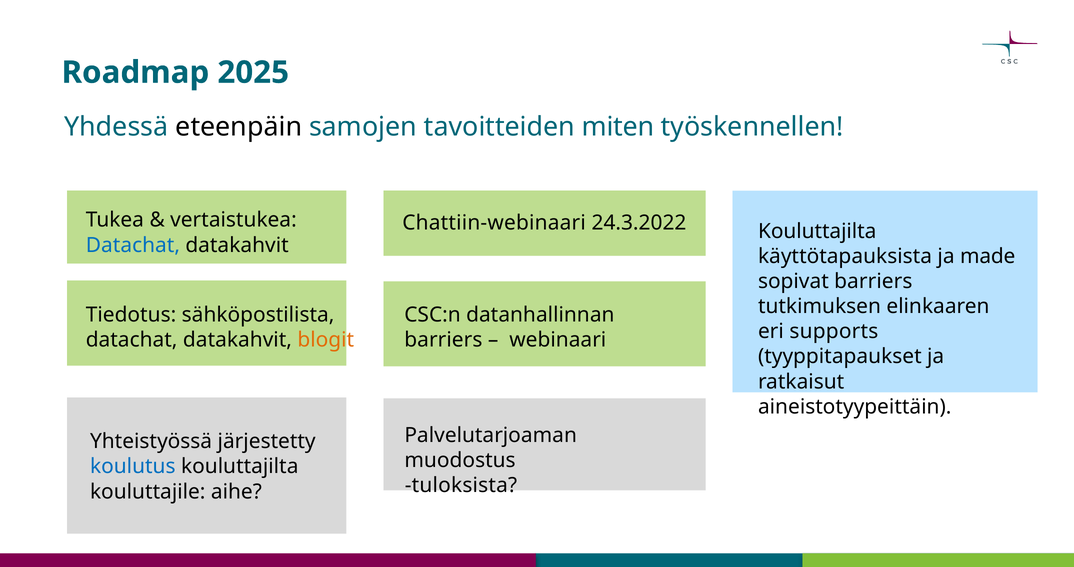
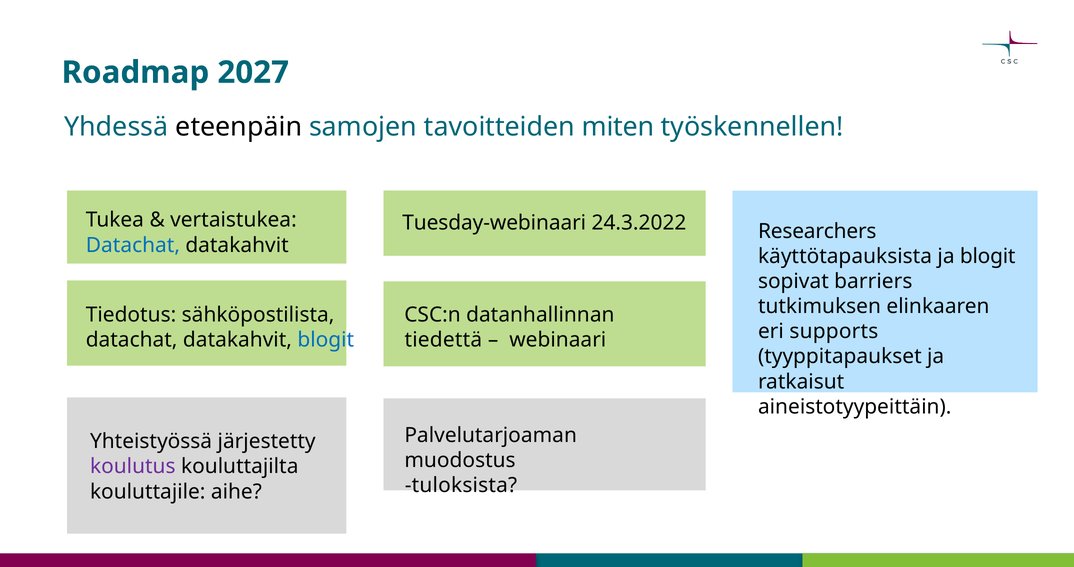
2025: 2025 -> 2027 (253, 72)
Chattiin-webinaari: Chattiin-webinaari -> Tuesday-webinaari (494, 223)
Kouluttajilta: Kouluttajilta -> Researchers (817, 231)
ja made: made -> blogit (988, 256)
blogit colour: orange -> blue (326, 340)
barriers: barriers -> tiedettä (443, 340)
koulutus colour: blue -> purple (133, 467)
